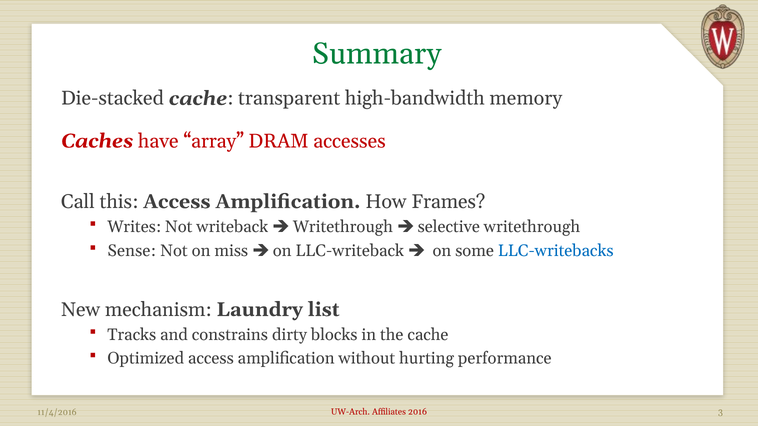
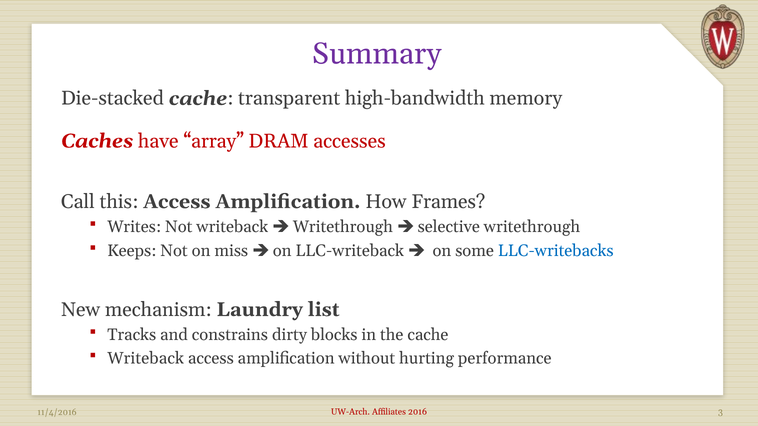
Summary colour: green -> purple (377, 54)
Sense: Sense -> Keeps (132, 251)
Optimized: Optimized -> Writeback (146, 359)
